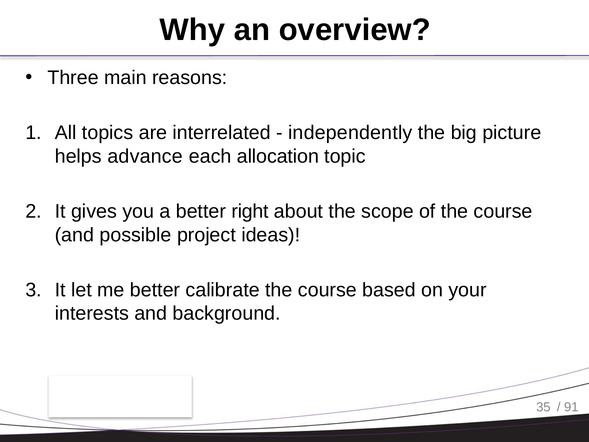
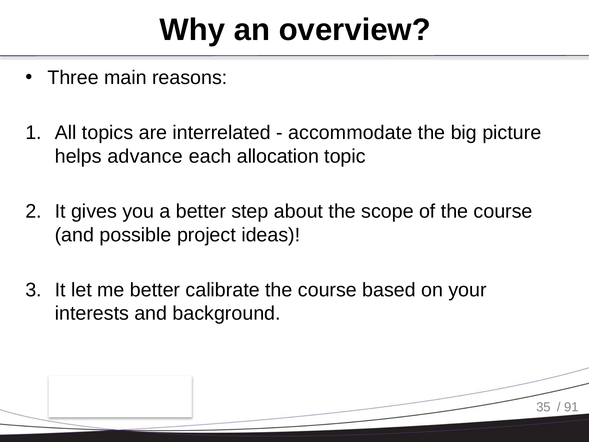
independently: independently -> accommodate (350, 133)
right: right -> step (250, 211)
